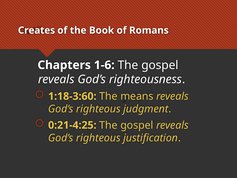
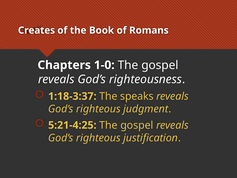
1-6: 1-6 -> 1-0 (104, 65)
1:18-3:60: 1:18-3:60 -> 1:18-3:37 (72, 96)
means: means -> speaks (137, 96)
0:21-4:25: 0:21-4:25 -> 5:21-4:25 (72, 125)
